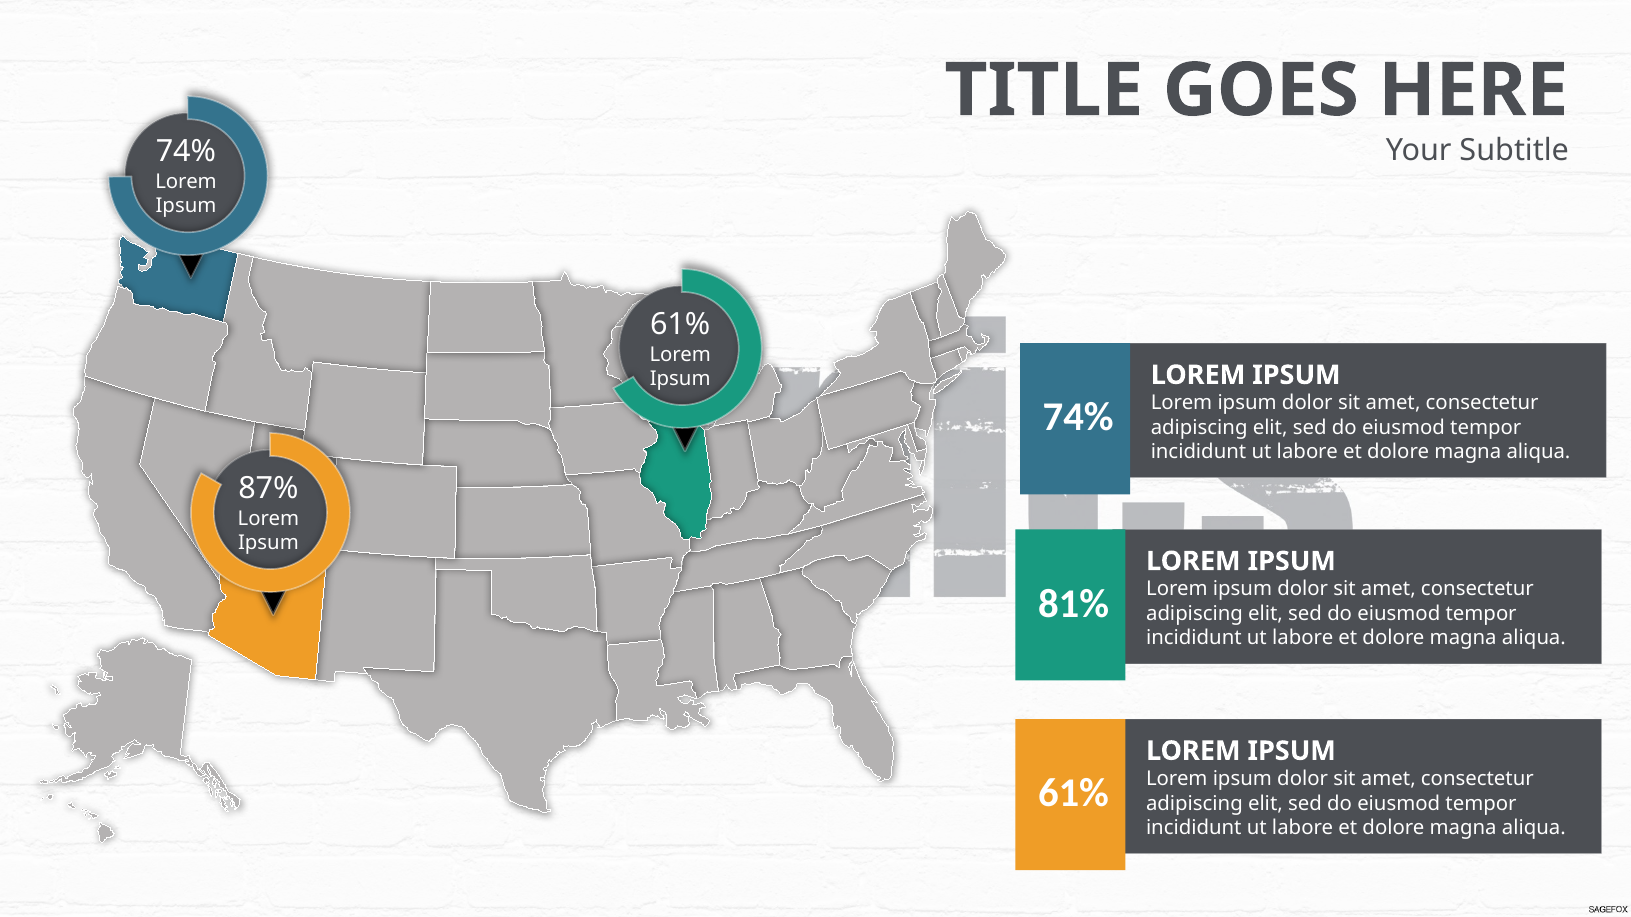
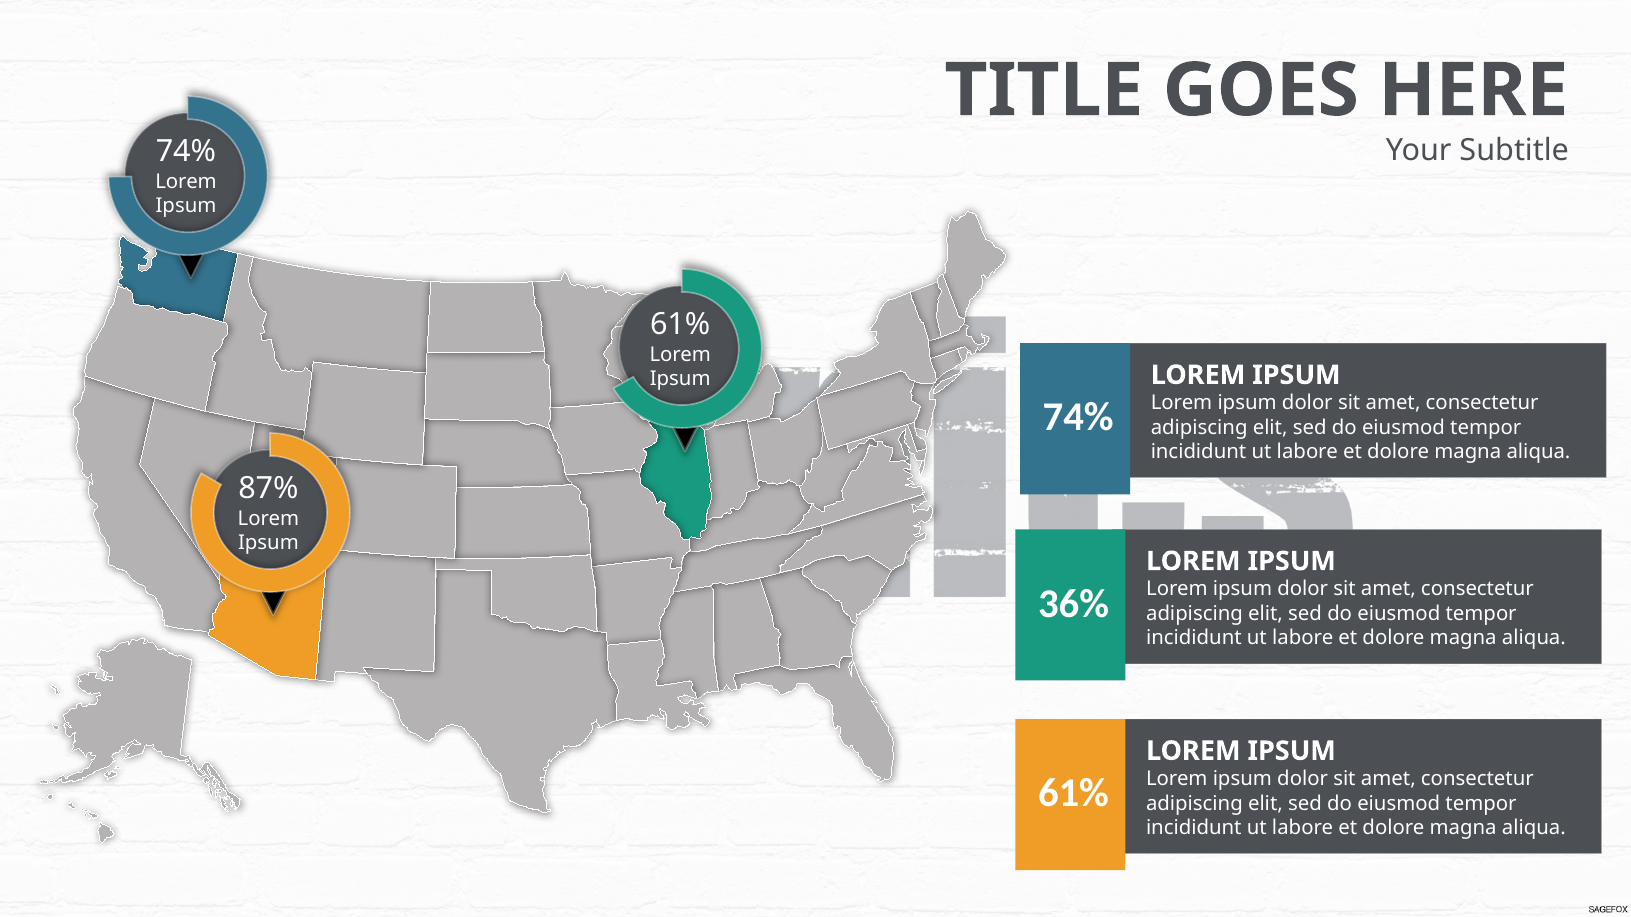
81%: 81% -> 36% (1074, 604)
